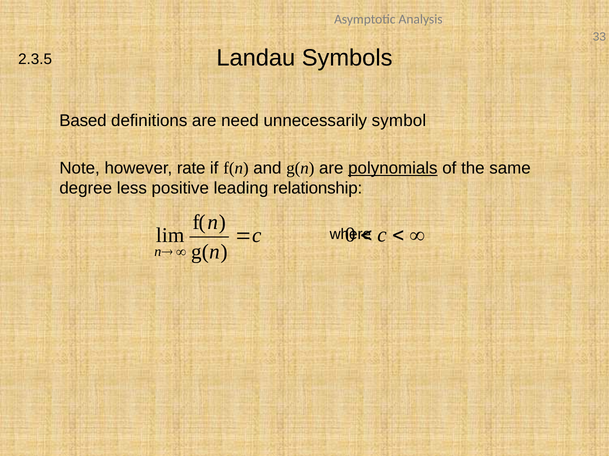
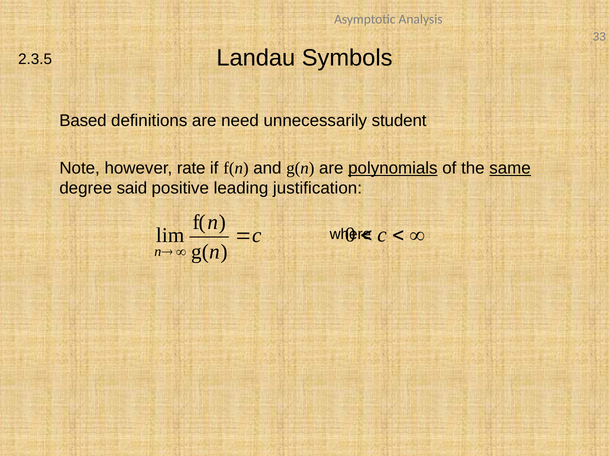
symbol: symbol -> student (399, 121)
same underline: none -> present (510, 168)
less: less -> said (132, 189)
relationship: relationship -> justification (318, 189)
